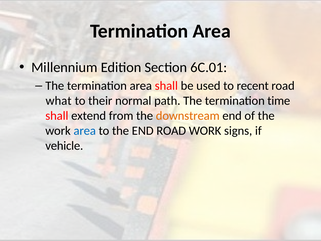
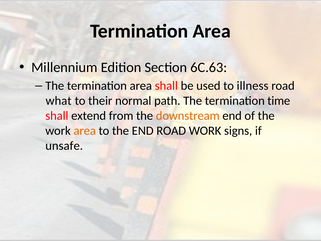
6C.01: 6C.01 -> 6C.63 (209, 67)
recent: recent -> illness (253, 86)
area colour: blue -> orange (85, 131)
vehicle: vehicle -> unsafe (64, 146)
